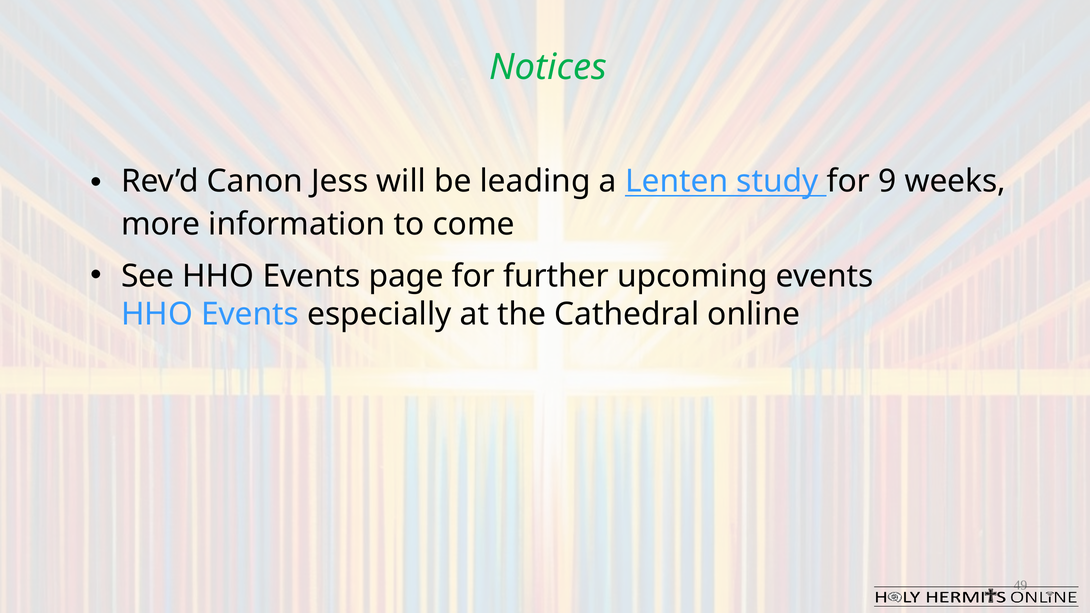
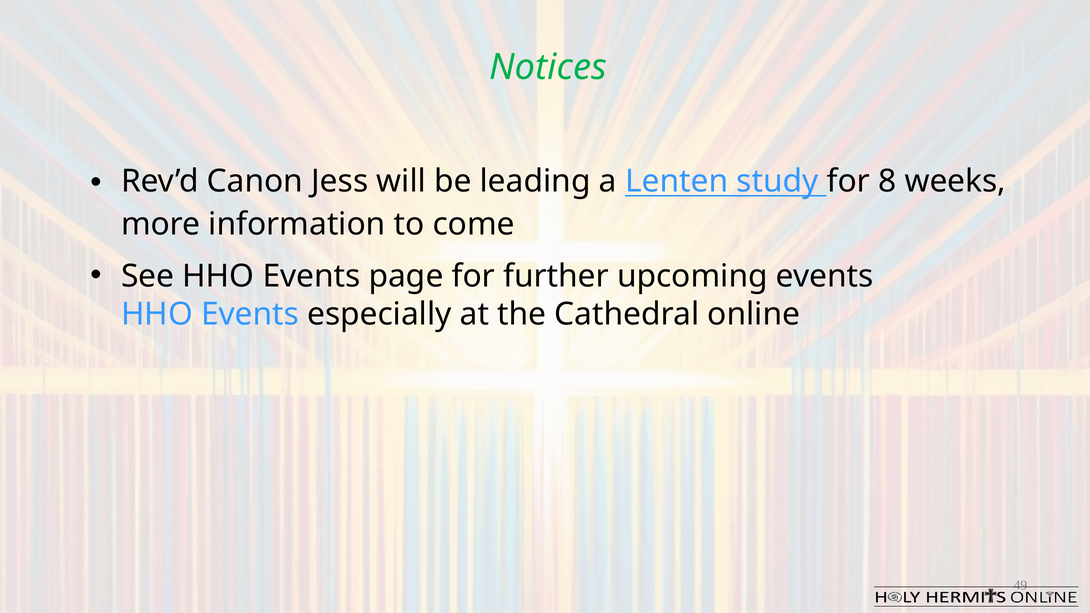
9: 9 -> 8 (887, 181)
